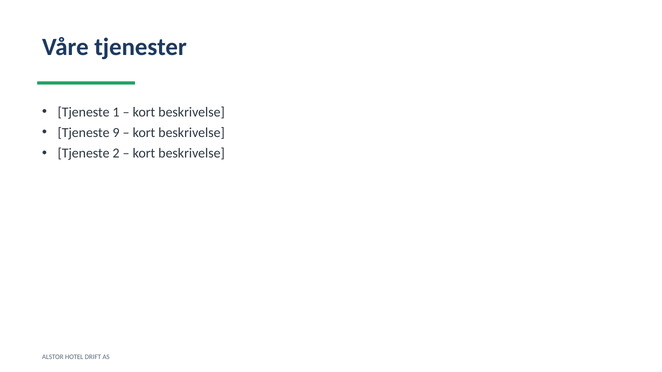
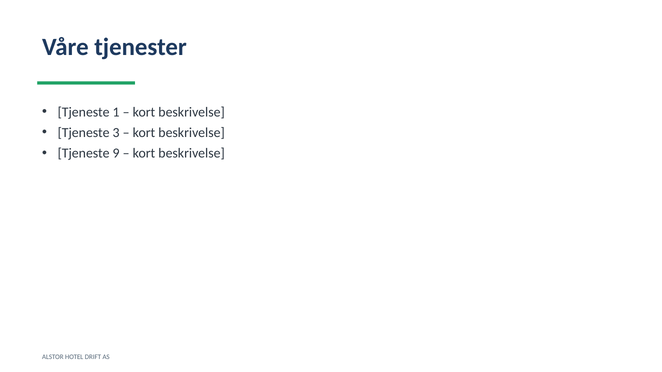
9: 9 -> 3 (116, 133)
2: 2 -> 9 (116, 154)
